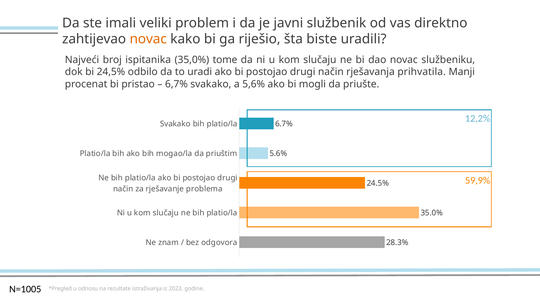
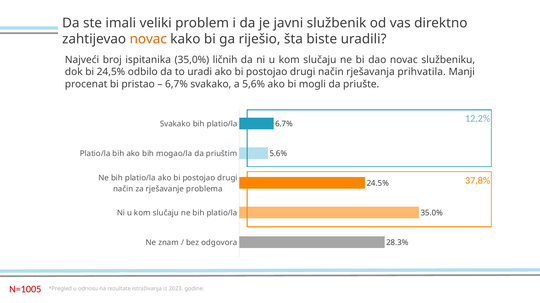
tome: tome -> ličnih (225, 60)
59,9%: 59,9% -> 37,8% (478, 181)
N=1005 colour: black -> red (25, 290)
